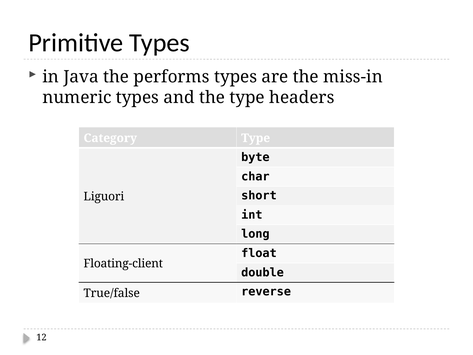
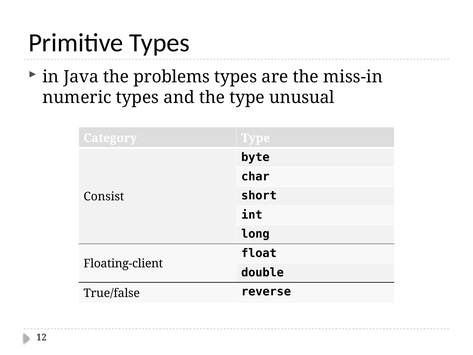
performs: performs -> problems (172, 77)
headers: headers -> unusual (302, 97)
Liguori: Liguori -> Consist (104, 196)
